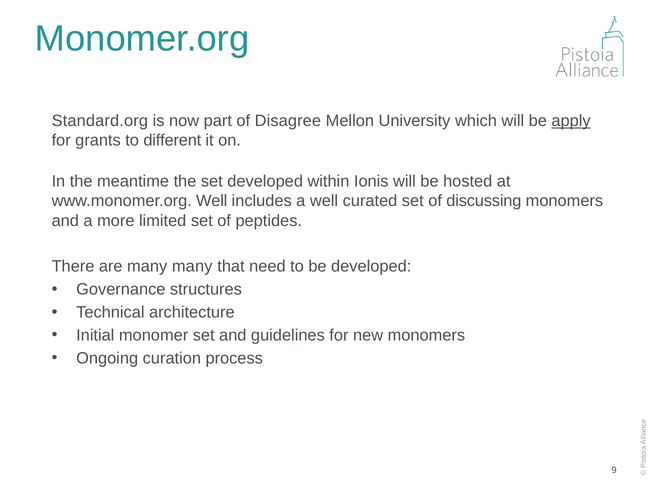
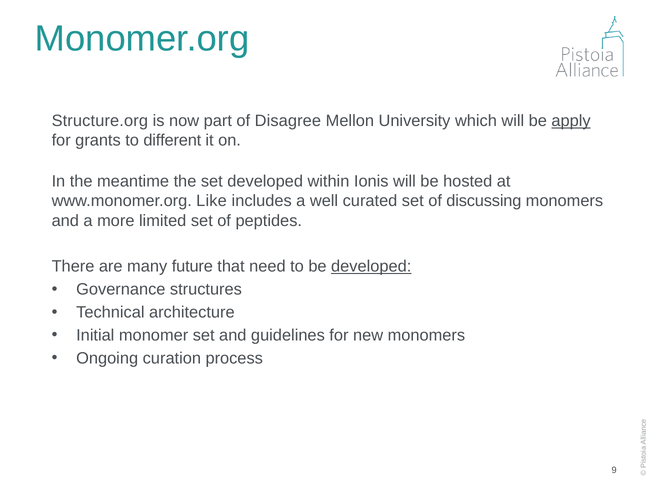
Standard.org: Standard.org -> Structure.org (100, 121)
www.monomer.org Well: Well -> Like (212, 201)
many many: many -> future (192, 267)
developed underline: none -> present (371, 267)
